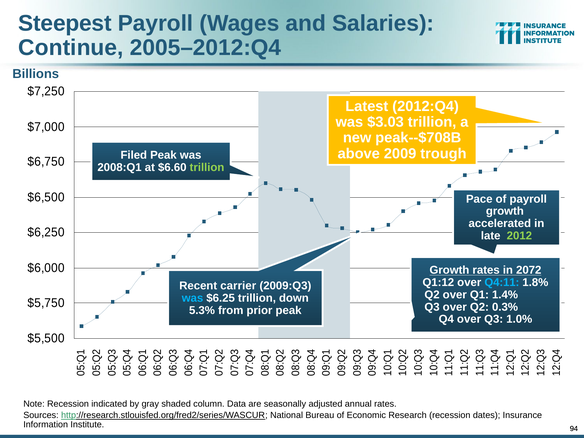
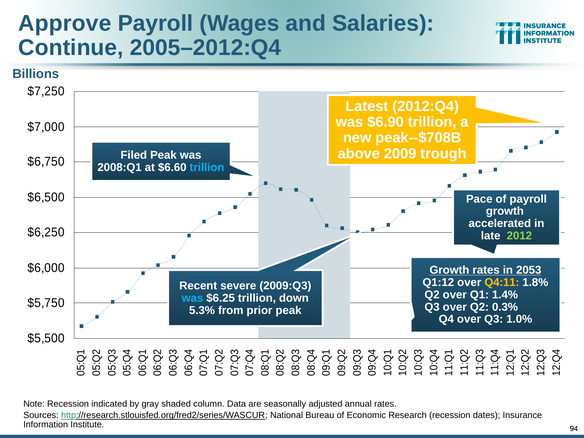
Steepest: Steepest -> Approve (65, 23)
$3.03: $3.03 -> $6.90 (385, 122)
trillion colour: light green -> light blue (207, 167)
2072: 2072 -> 2053 (529, 270)
Q4:11 colour: light blue -> yellow (502, 282)
carrier: carrier -> severe (238, 286)
